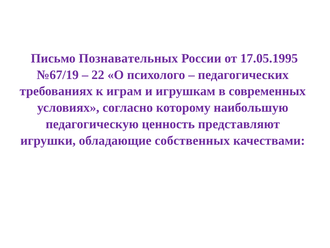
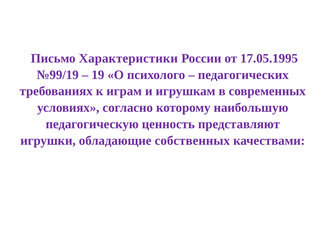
Познавательных: Познавательных -> Характеристики (128, 58)
№67/19: №67/19 -> №99/19 (58, 75)
22: 22 -> 19 (98, 75)
